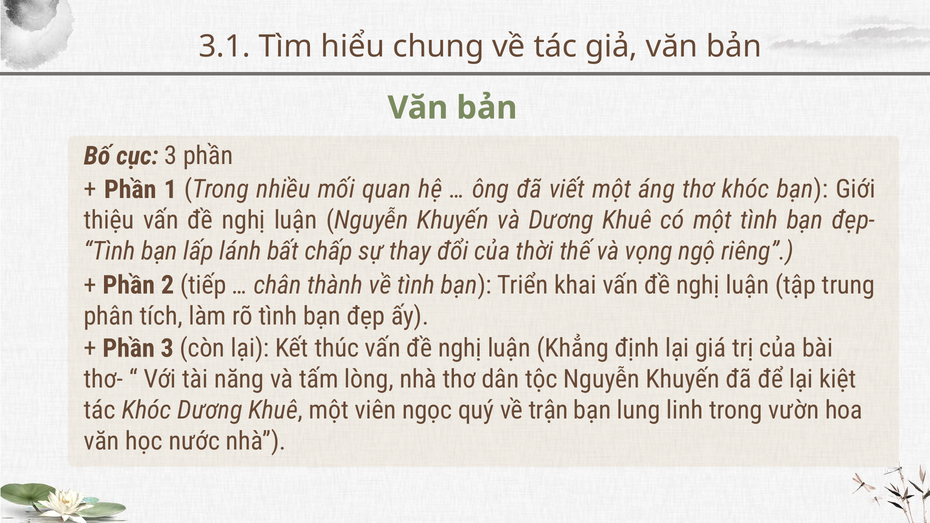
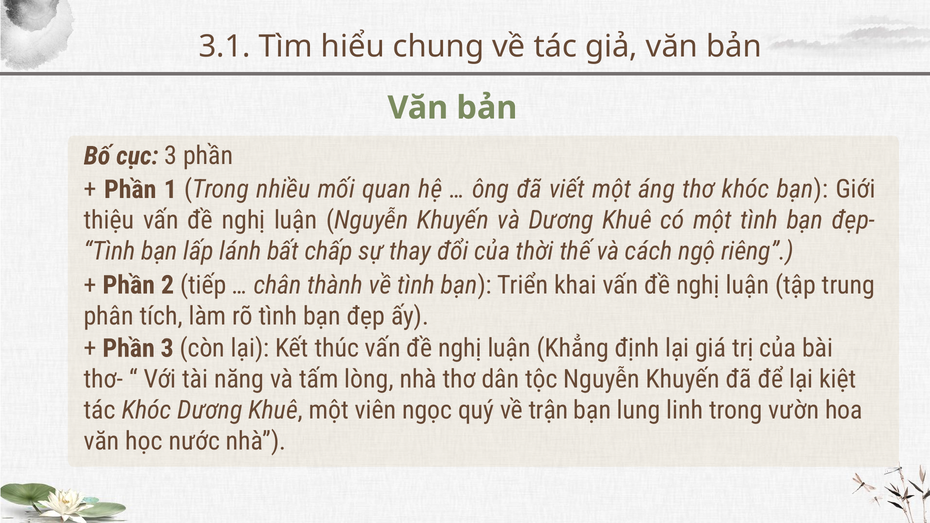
vọng: vọng -> cách (649, 252)
